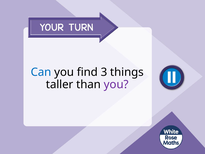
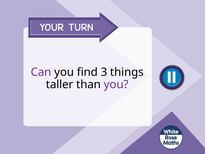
Can colour: blue -> purple (41, 72)
